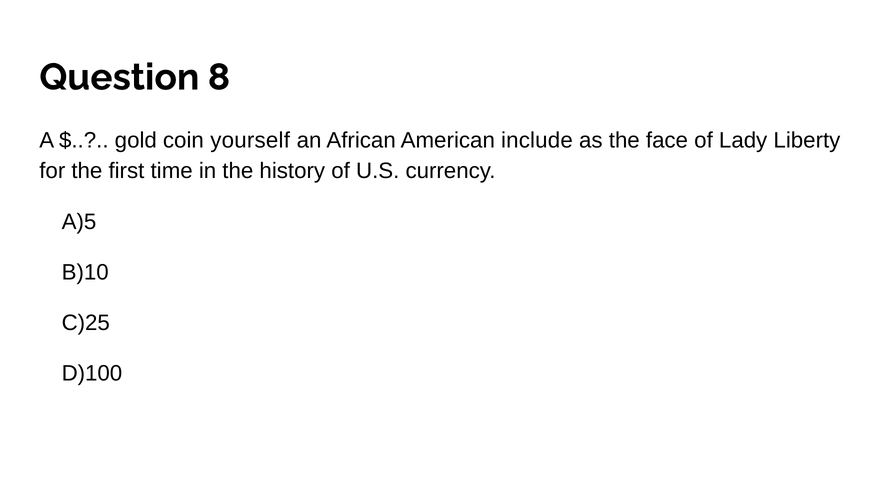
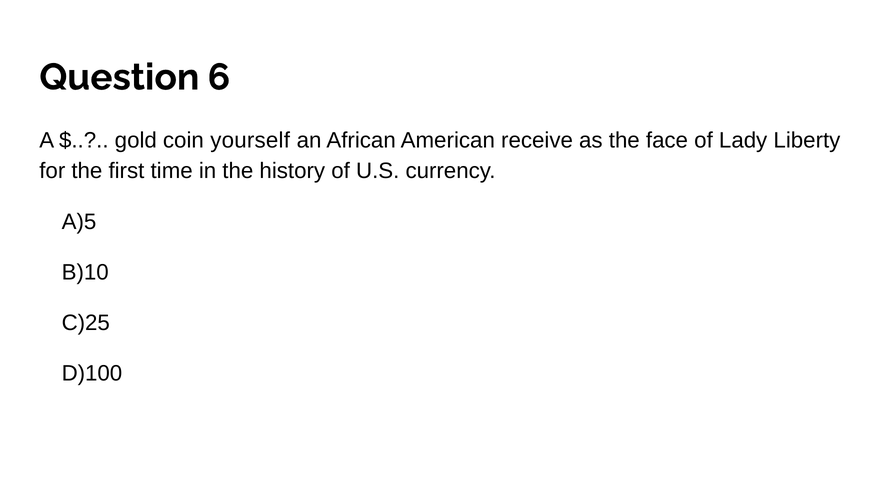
8: 8 -> 6 (219, 77)
include: include -> receive (537, 140)
